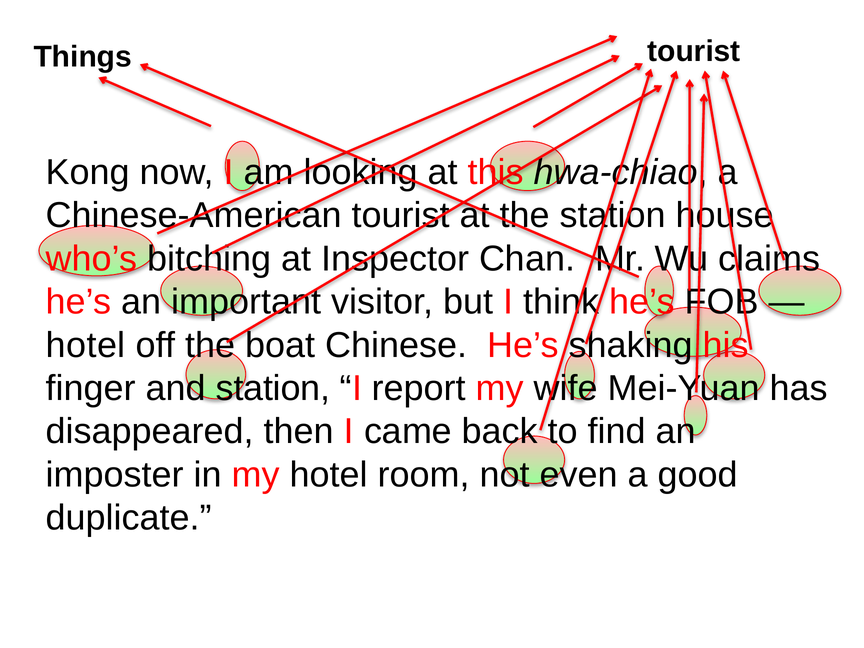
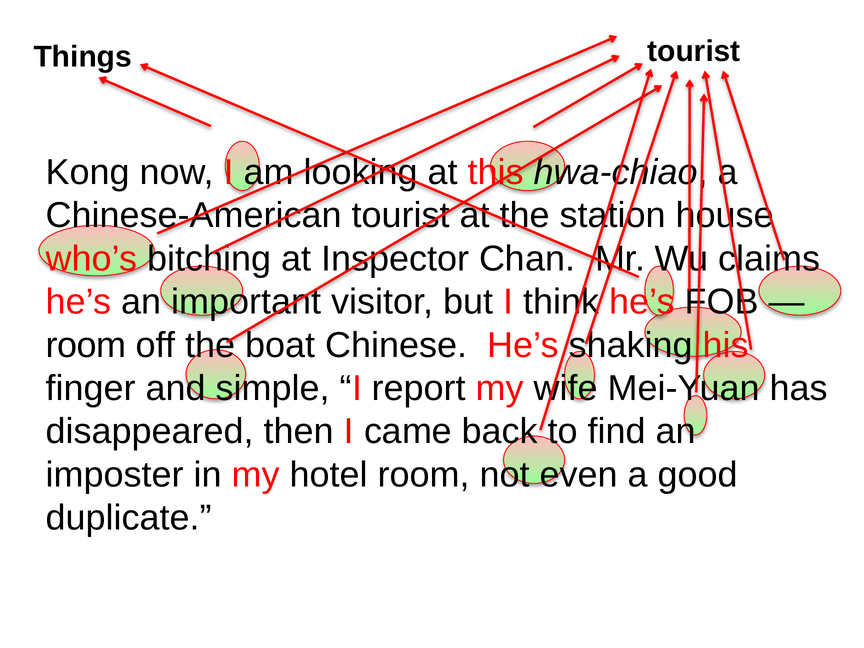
hotel: hotel -> room (86, 345)
and station: station -> simple (273, 388)
